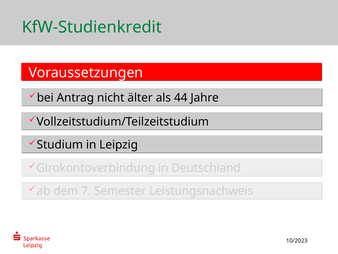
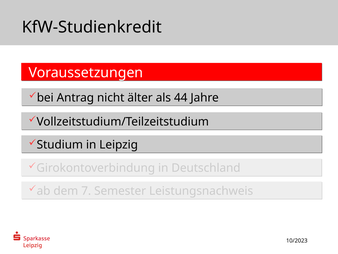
KfW-Studienkredit colour: green -> black (92, 27)
